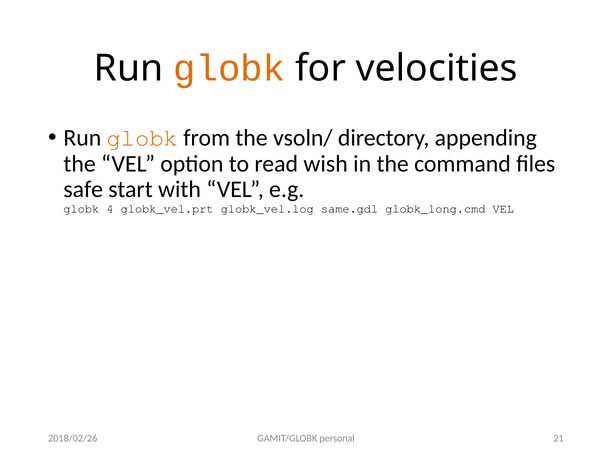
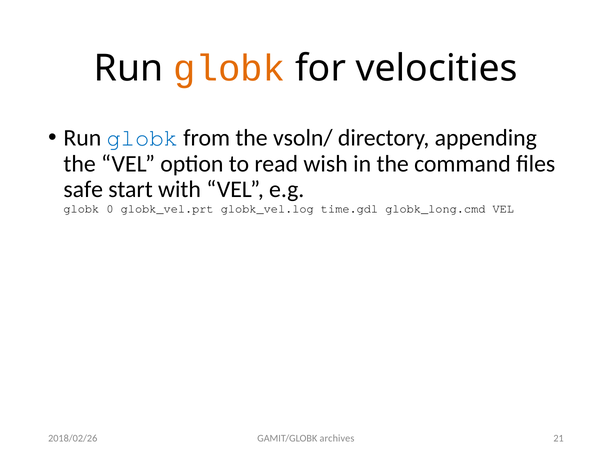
globk colour: orange -> blue (142, 138)
4: 4 -> 0 (110, 209)
same.gdl: same.gdl -> time.gdl (350, 209)
personal: personal -> archives (337, 438)
